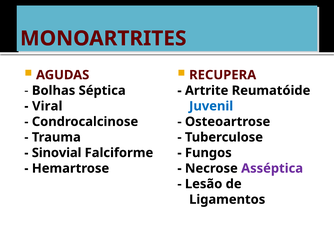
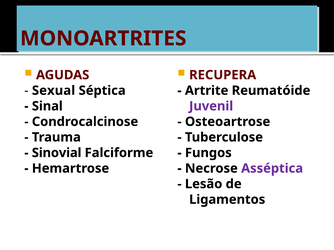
Bolhas: Bolhas -> Sexual (54, 91)
Viral: Viral -> Sinal (47, 106)
Juvenil colour: blue -> purple (211, 106)
